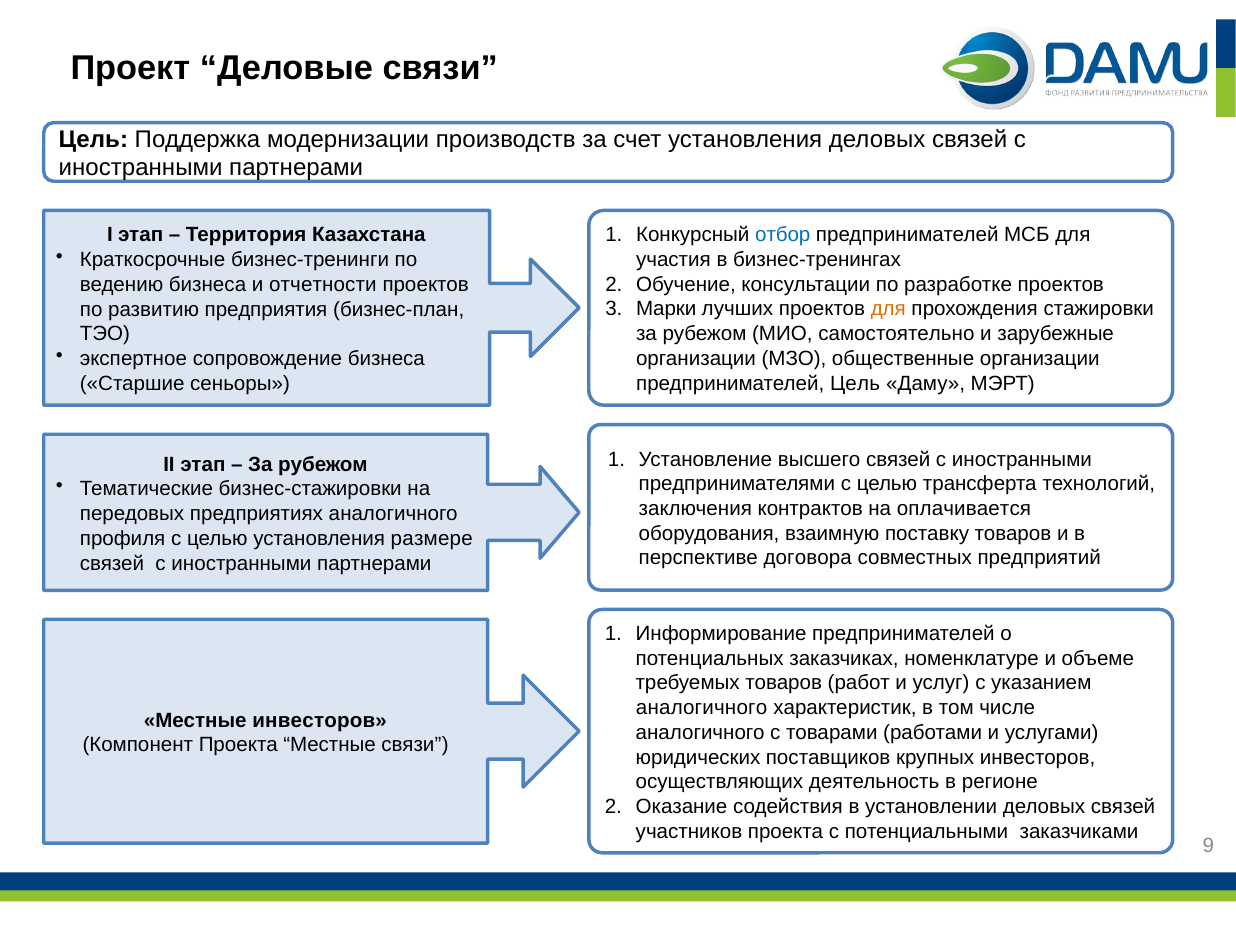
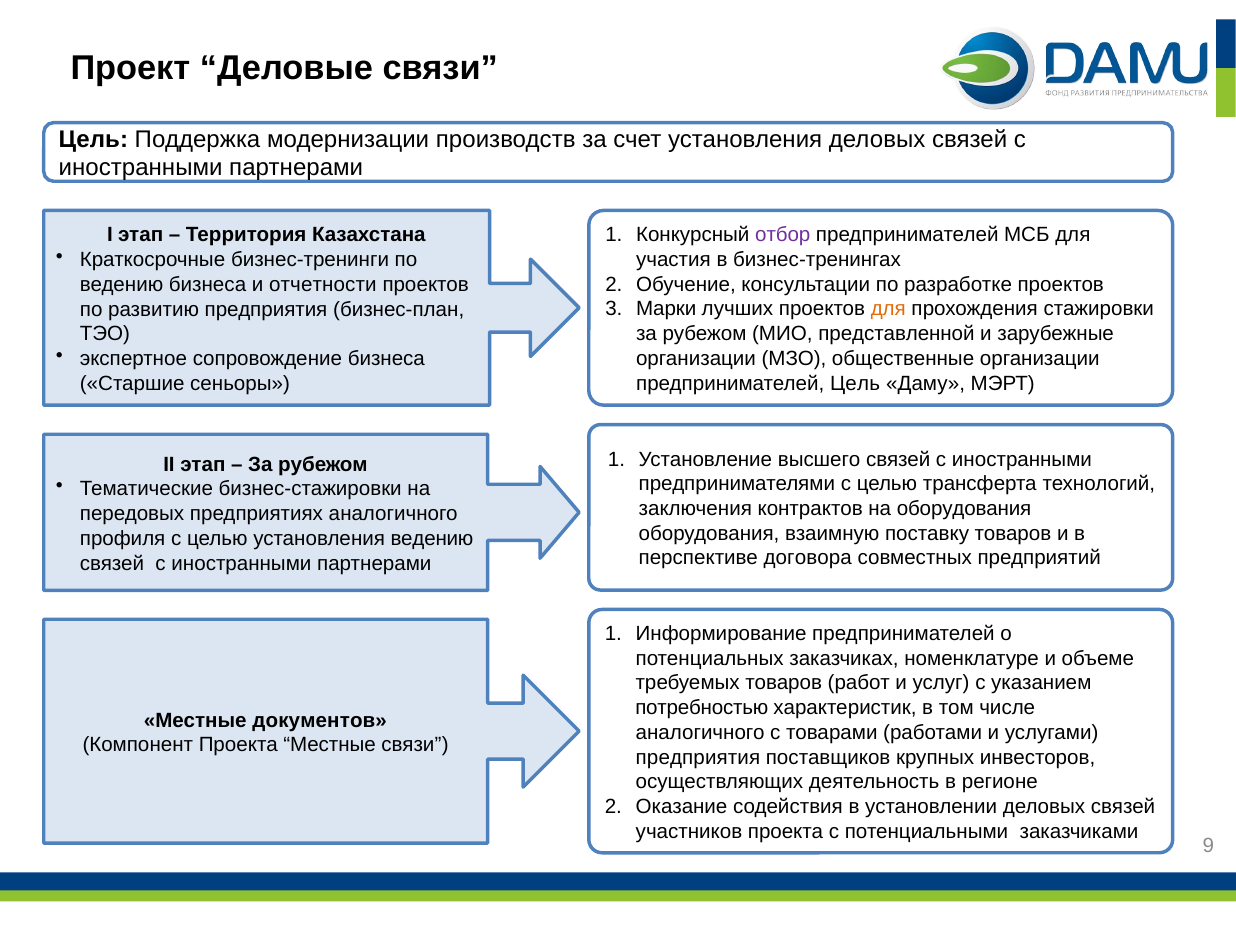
отбор colour: blue -> purple (783, 235)
самостоятельно: самостоятельно -> представленной (896, 334)
на оплачивается: оплачивается -> оборудования (964, 509)
установления размере: размере -> ведению (432, 539)
аналогичного: аналогичного -> потребностью (702, 708)
Местные инвесторов: инвесторов -> документов (320, 720)
юридических: юридических -> предприятия (698, 757)
